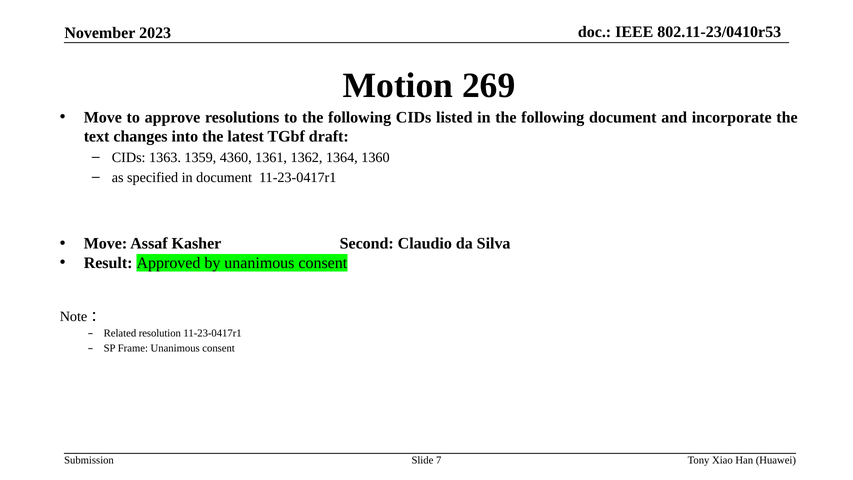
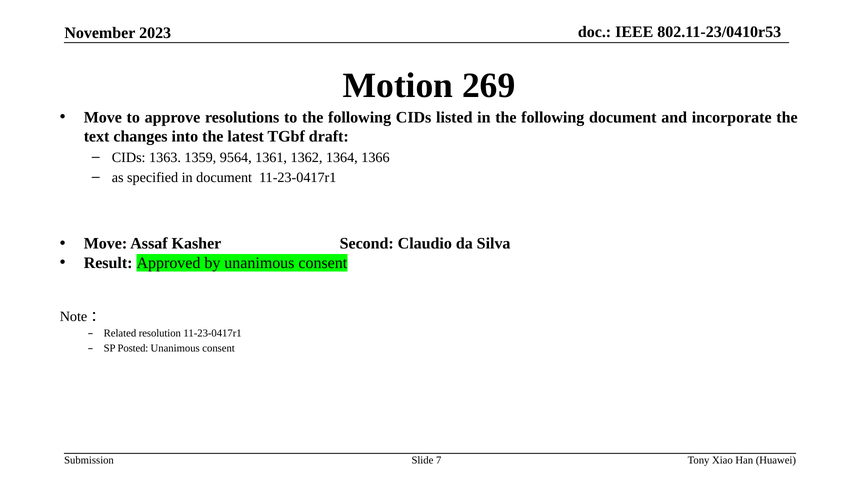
4360: 4360 -> 9564 (236, 157)
1360: 1360 -> 1366 (375, 157)
Frame: Frame -> Posted (133, 348)
